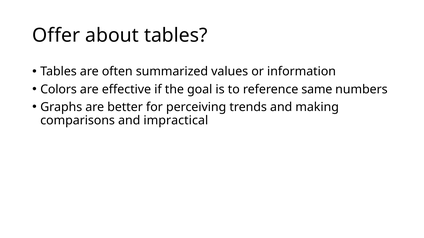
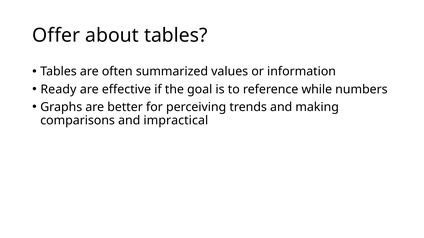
Colors: Colors -> Ready (58, 89)
same: same -> while (317, 89)
